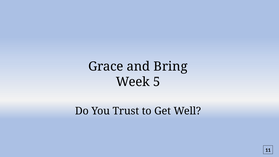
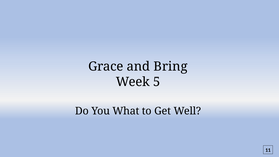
Trust: Trust -> What (126, 111)
